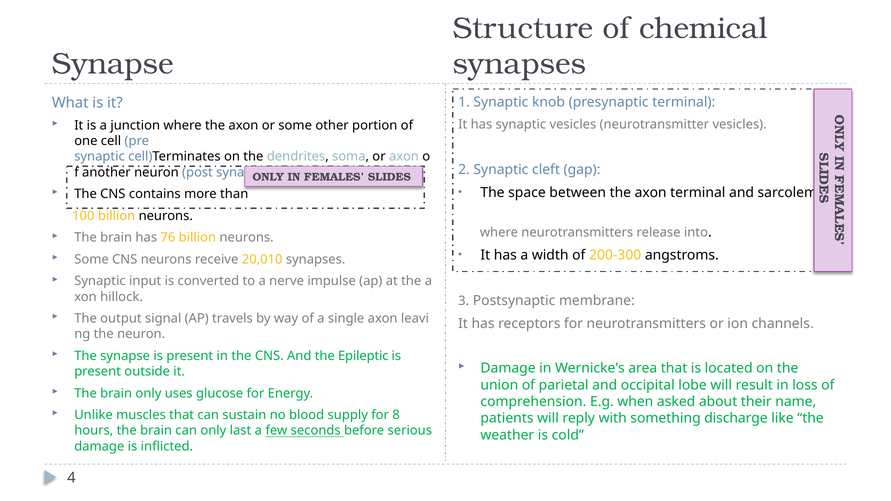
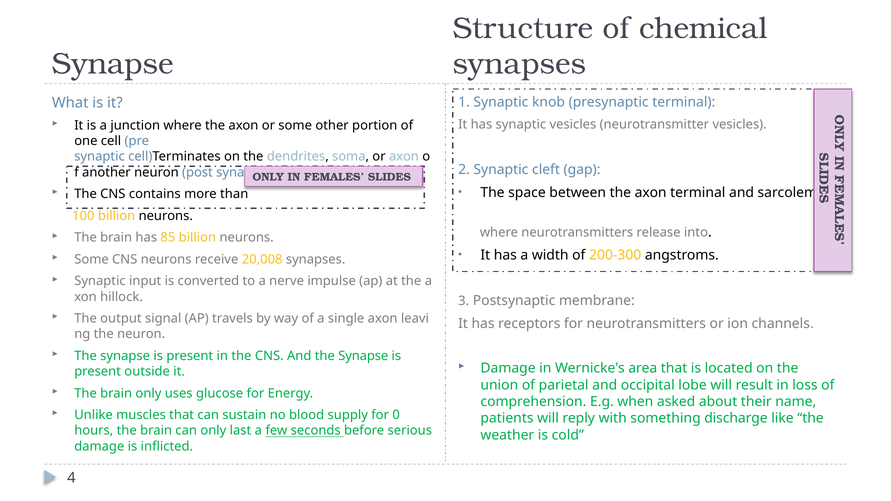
76: 76 -> 85 (168, 238)
20,010: 20,010 -> 20,008 (262, 260)
And the Epileptic: Epileptic -> Synapse (363, 356)
8: 8 -> 0 (396, 415)
